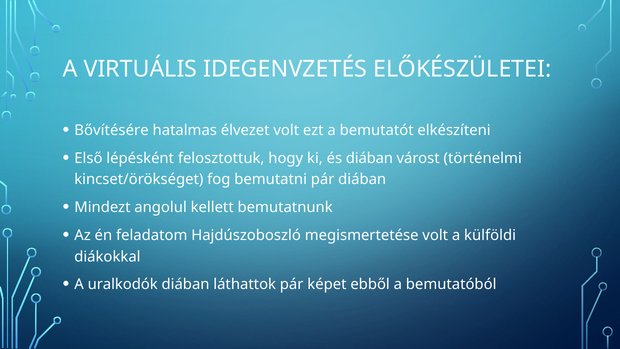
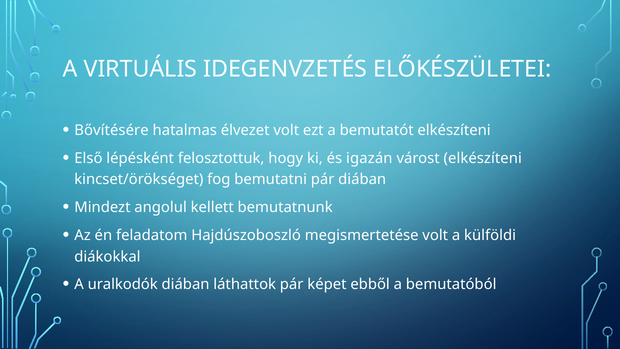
és diában: diában -> igazán (369, 158)
várost történelmi: történelmi -> elkészíteni (483, 158)
